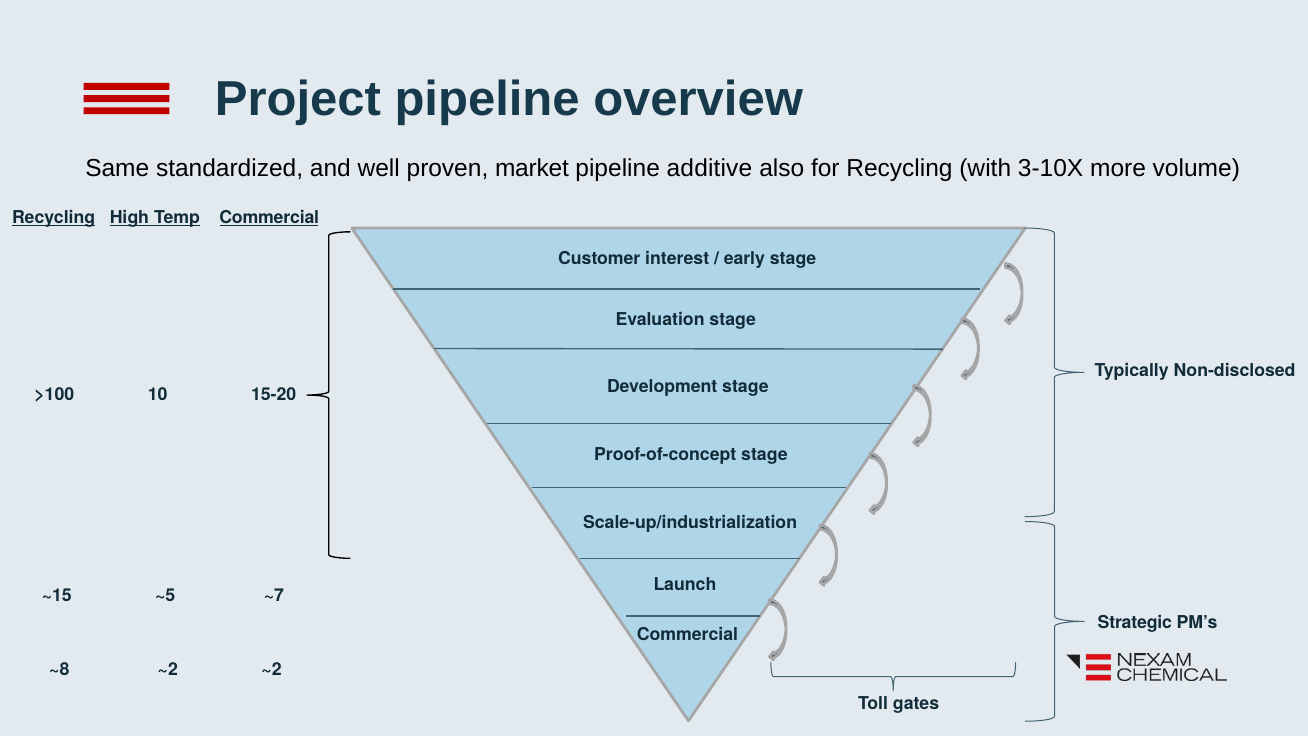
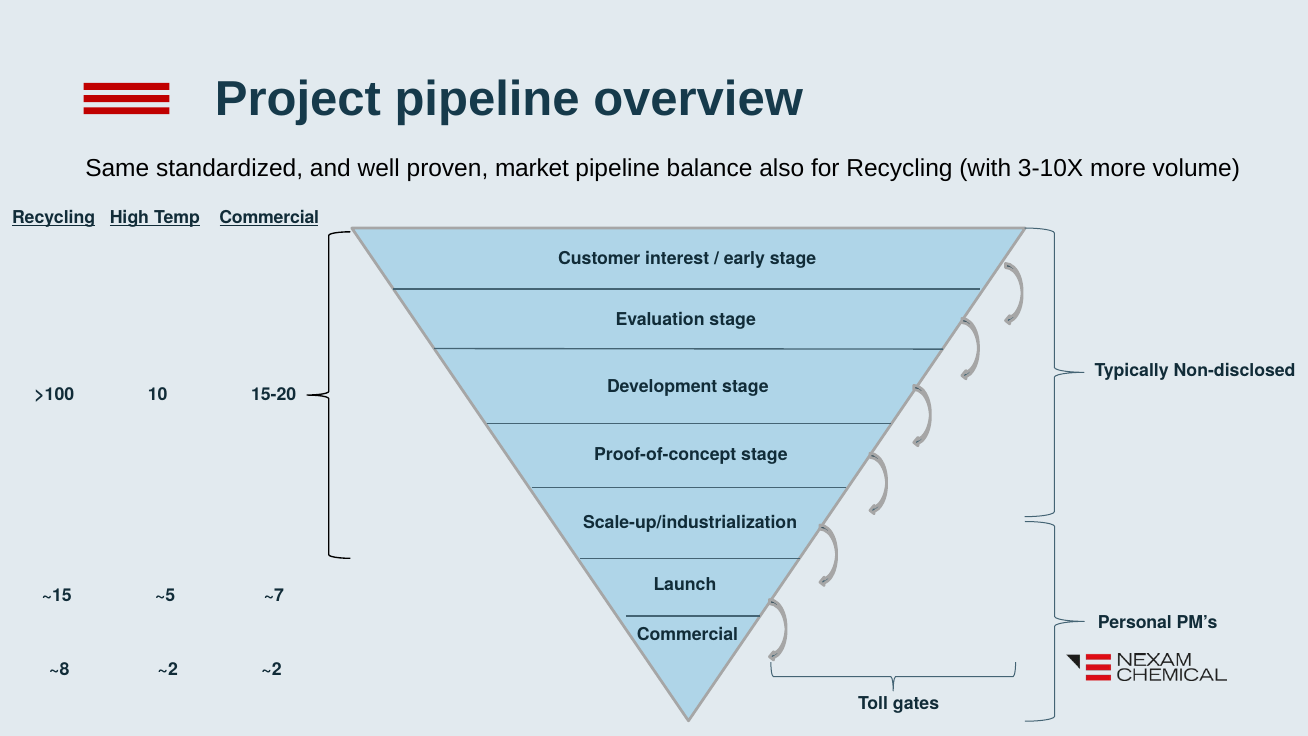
additive: additive -> balance (710, 168)
Strategic: Strategic -> Personal (1135, 622)
